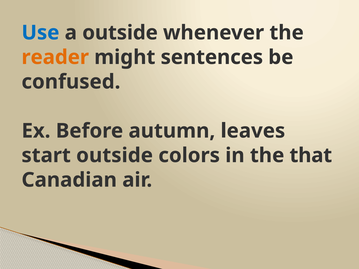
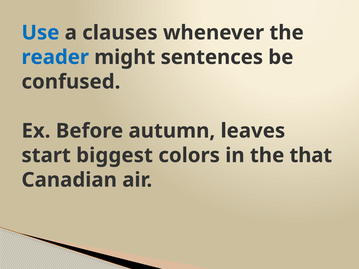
a outside: outside -> clauses (120, 33)
reader colour: orange -> blue (55, 57)
start outside: outside -> biggest (115, 156)
